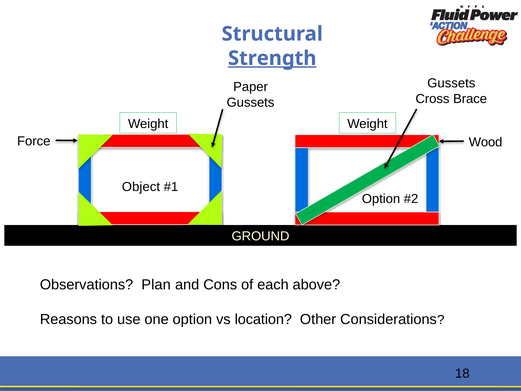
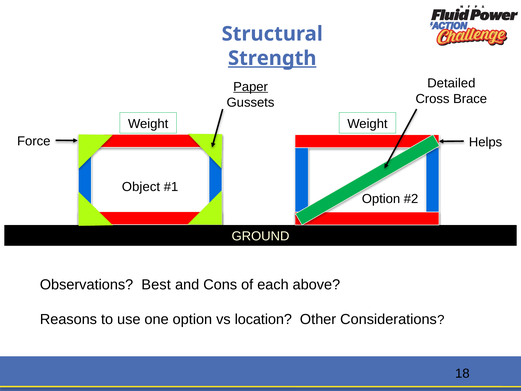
Gussets: Gussets -> Detailed (451, 83)
Paper underline: none -> present (251, 87)
Wood: Wood -> Helps (486, 142)
Plan: Plan -> Best (156, 285)
